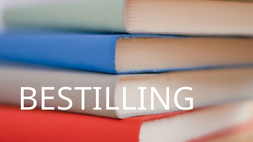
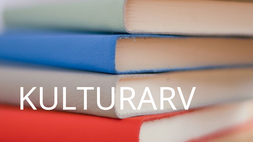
BESTILLING: BESTILLING -> KULTURARV (107, 99)
